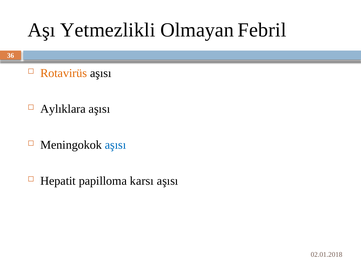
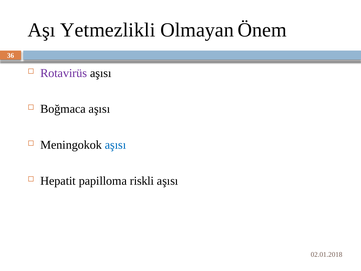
Febril: Febril -> Önem (262, 30)
Rotavirüs colour: orange -> purple (64, 73)
Aylıklara: Aylıklara -> Boğmaca (63, 109)
karsı: karsı -> riskli (142, 181)
